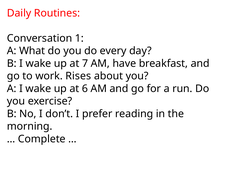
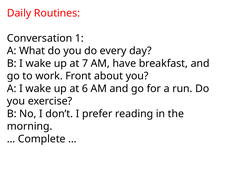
Rises: Rises -> Front (78, 76)
